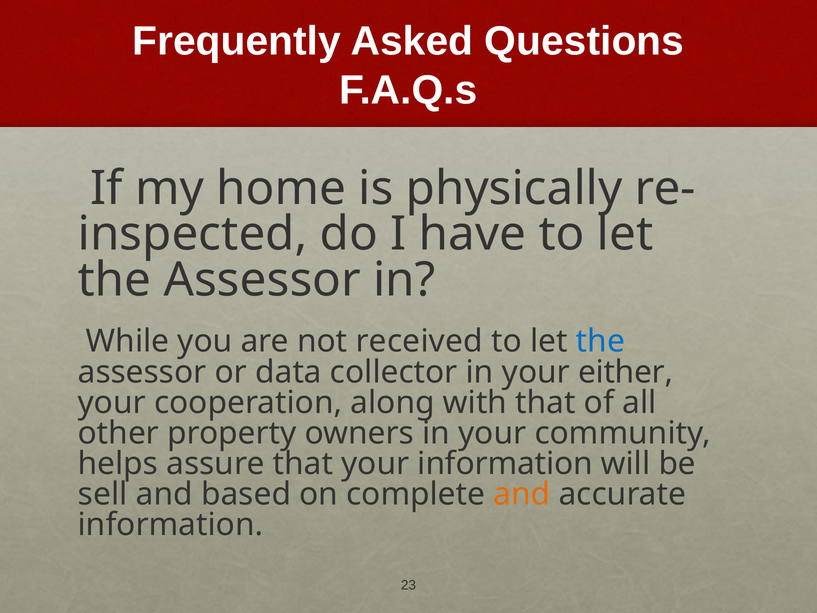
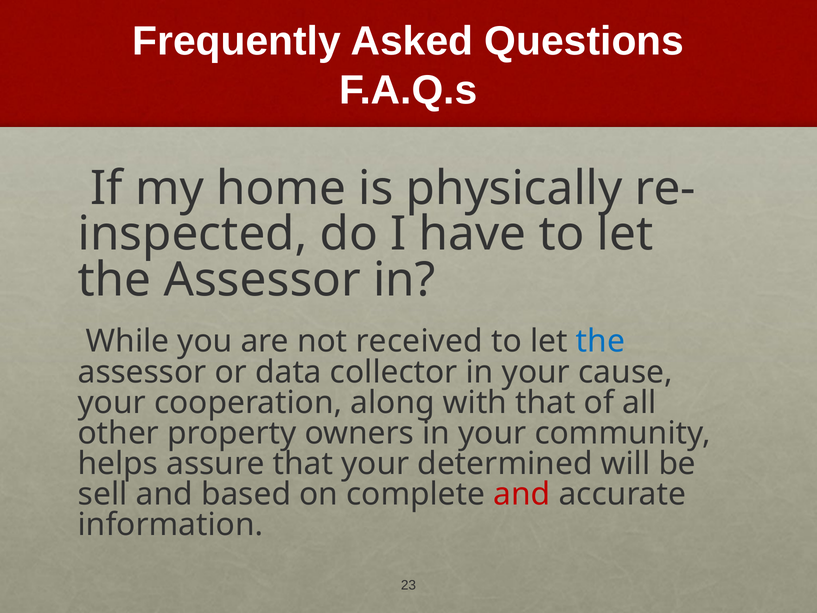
either: either -> cause (626, 372)
your information: information -> determined (505, 463)
and colour: orange -> red (522, 494)
